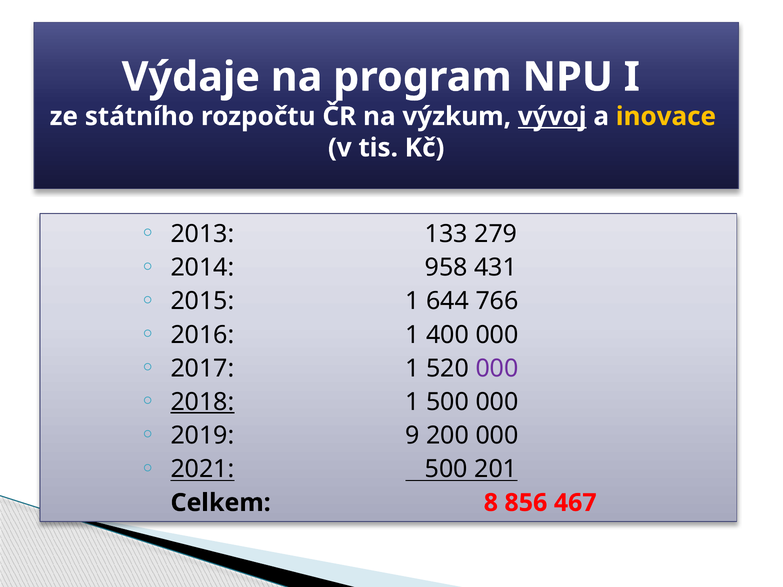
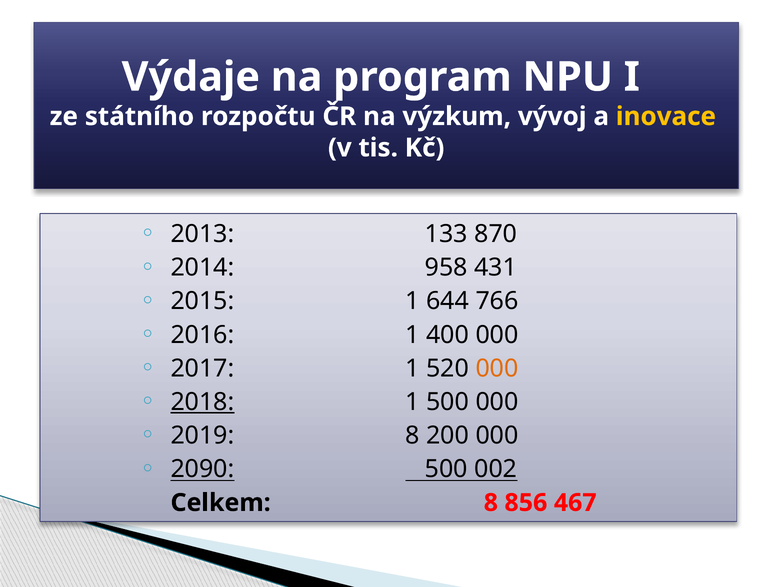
vývoj underline: present -> none (552, 117)
279: 279 -> 870 (496, 234)
000 colour: purple -> orange (497, 369)
2019 9: 9 -> 8 (413, 436)
2021: 2021 -> 2090 (202, 469)
201: 201 -> 002 (496, 469)
